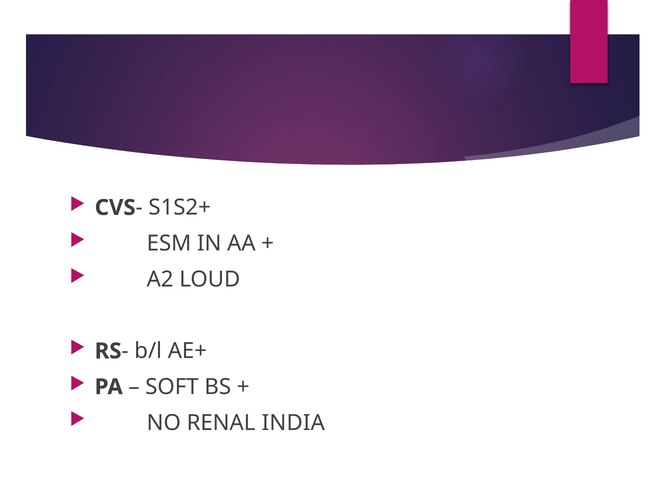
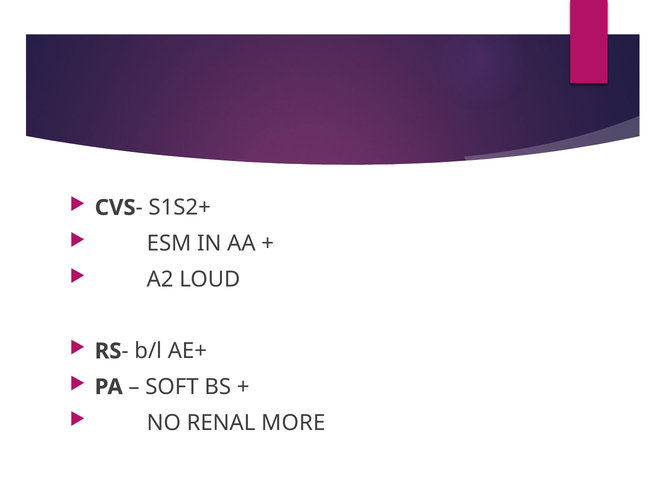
INDIA: INDIA -> MORE (293, 423)
